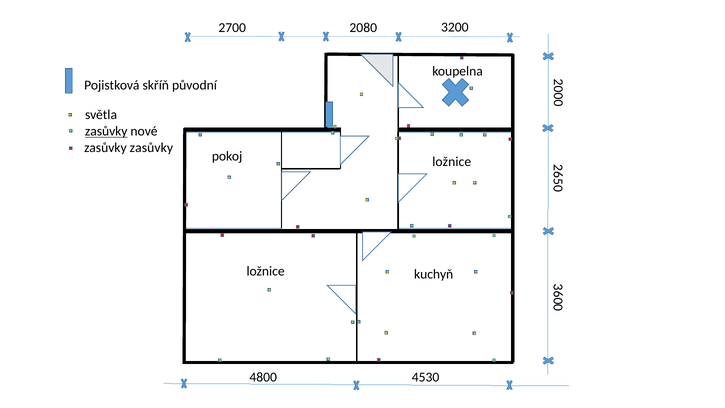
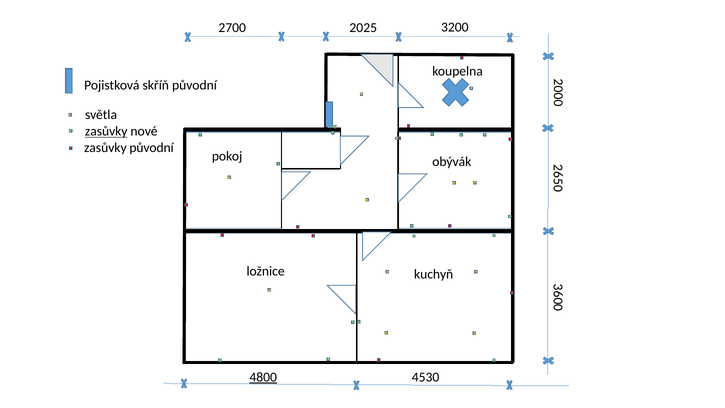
2080: 2080 -> 2025 (363, 28)
zasůvky zasůvky: zasůvky -> původní (152, 148)
ložnice: ložnice -> obývák (452, 162)
4800 underline: none -> present (263, 377)
